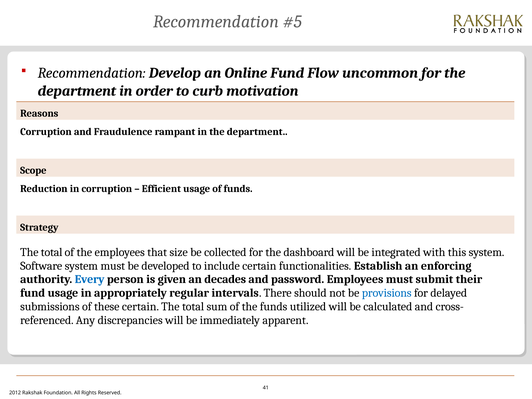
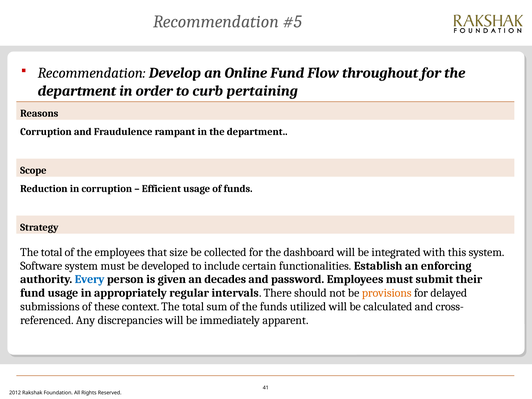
uncommon: uncommon -> throughout (380, 73)
motivation: motivation -> pertaining (262, 91)
provisions colour: blue -> orange (387, 293)
these certain: certain -> context (141, 307)
